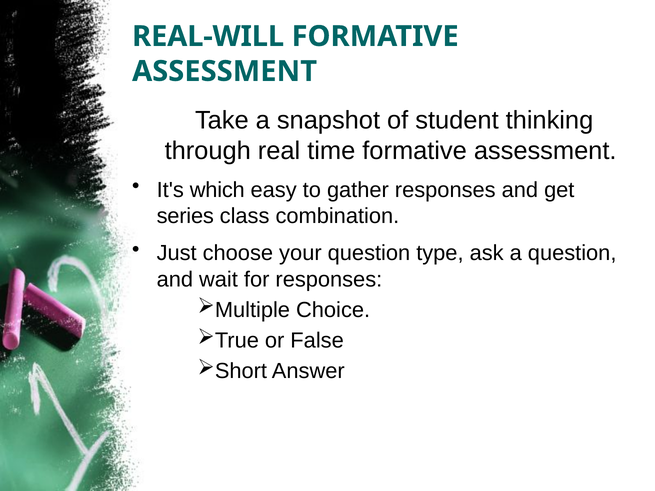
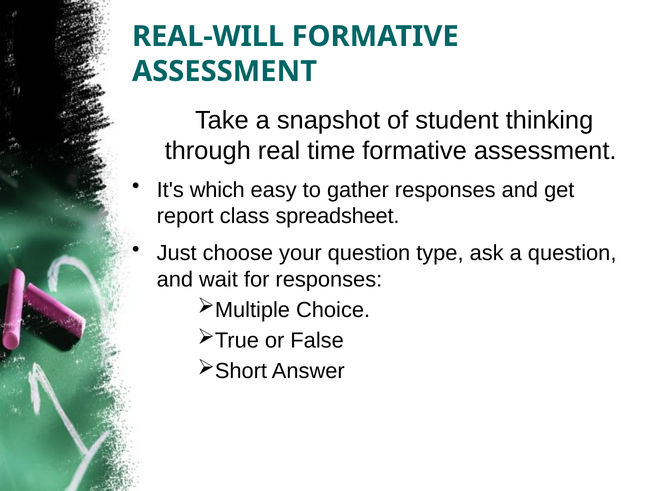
series: series -> report (185, 216)
combination: combination -> spreadsheet (337, 216)
